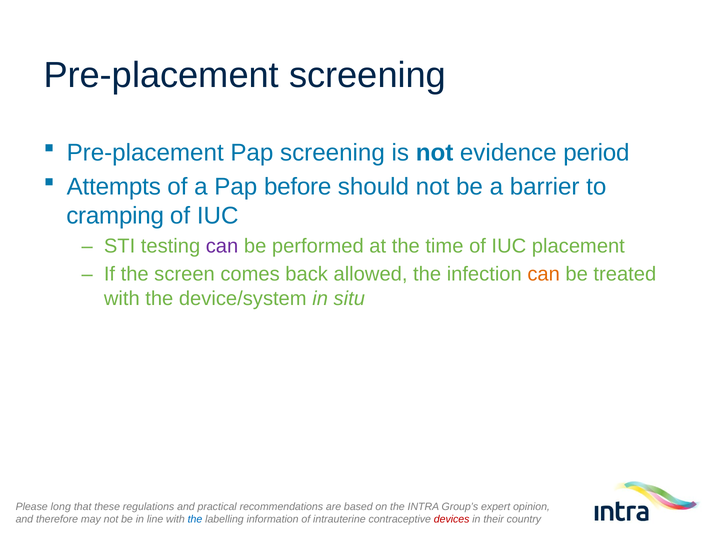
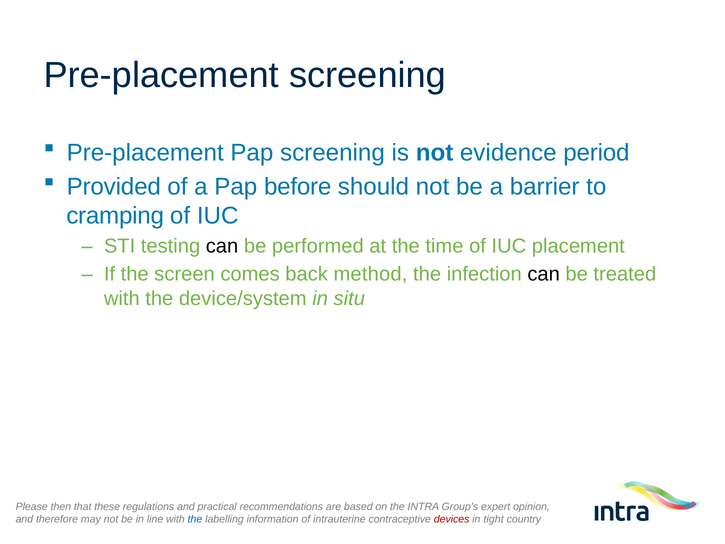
Attempts: Attempts -> Provided (114, 187)
can colour: purple -> black (222, 246)
allowed: allowed -> method (370, 274)
can colour: orange -> black (544, 274)
long: long -> then (61, 506)
their: their -> tight (494, 519)
